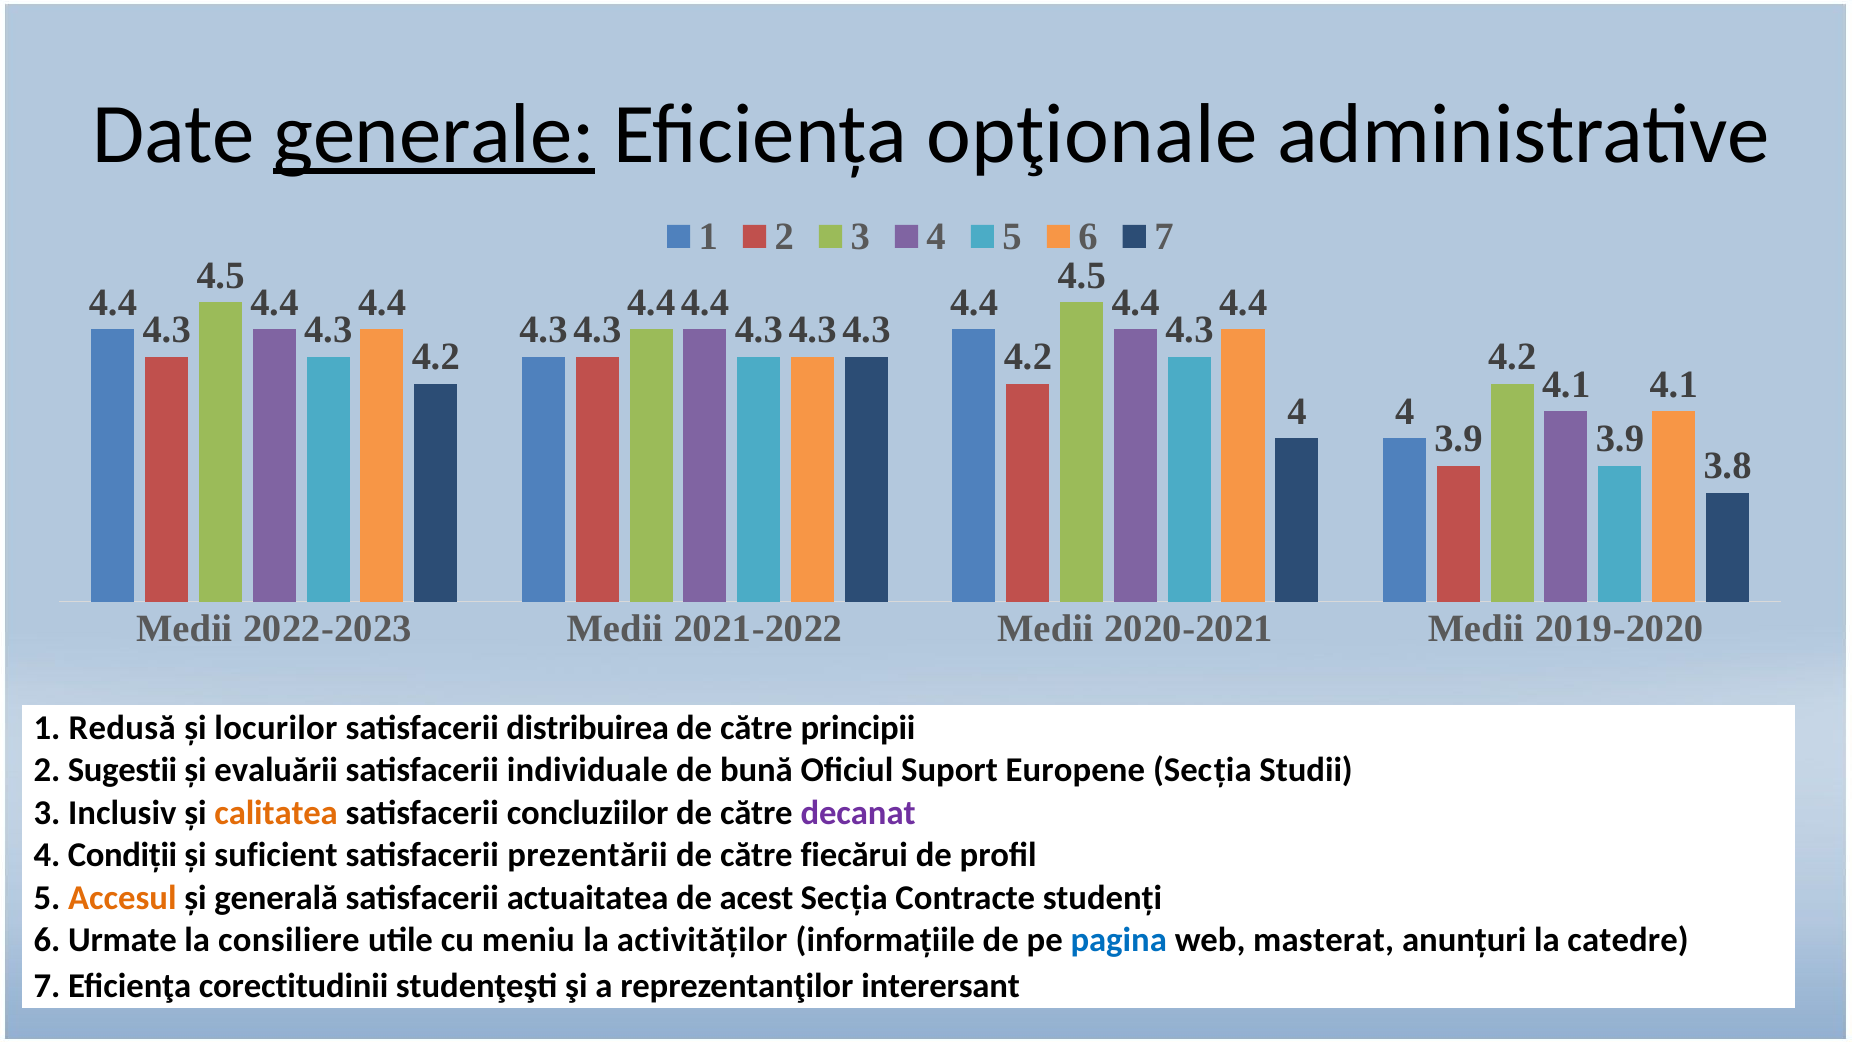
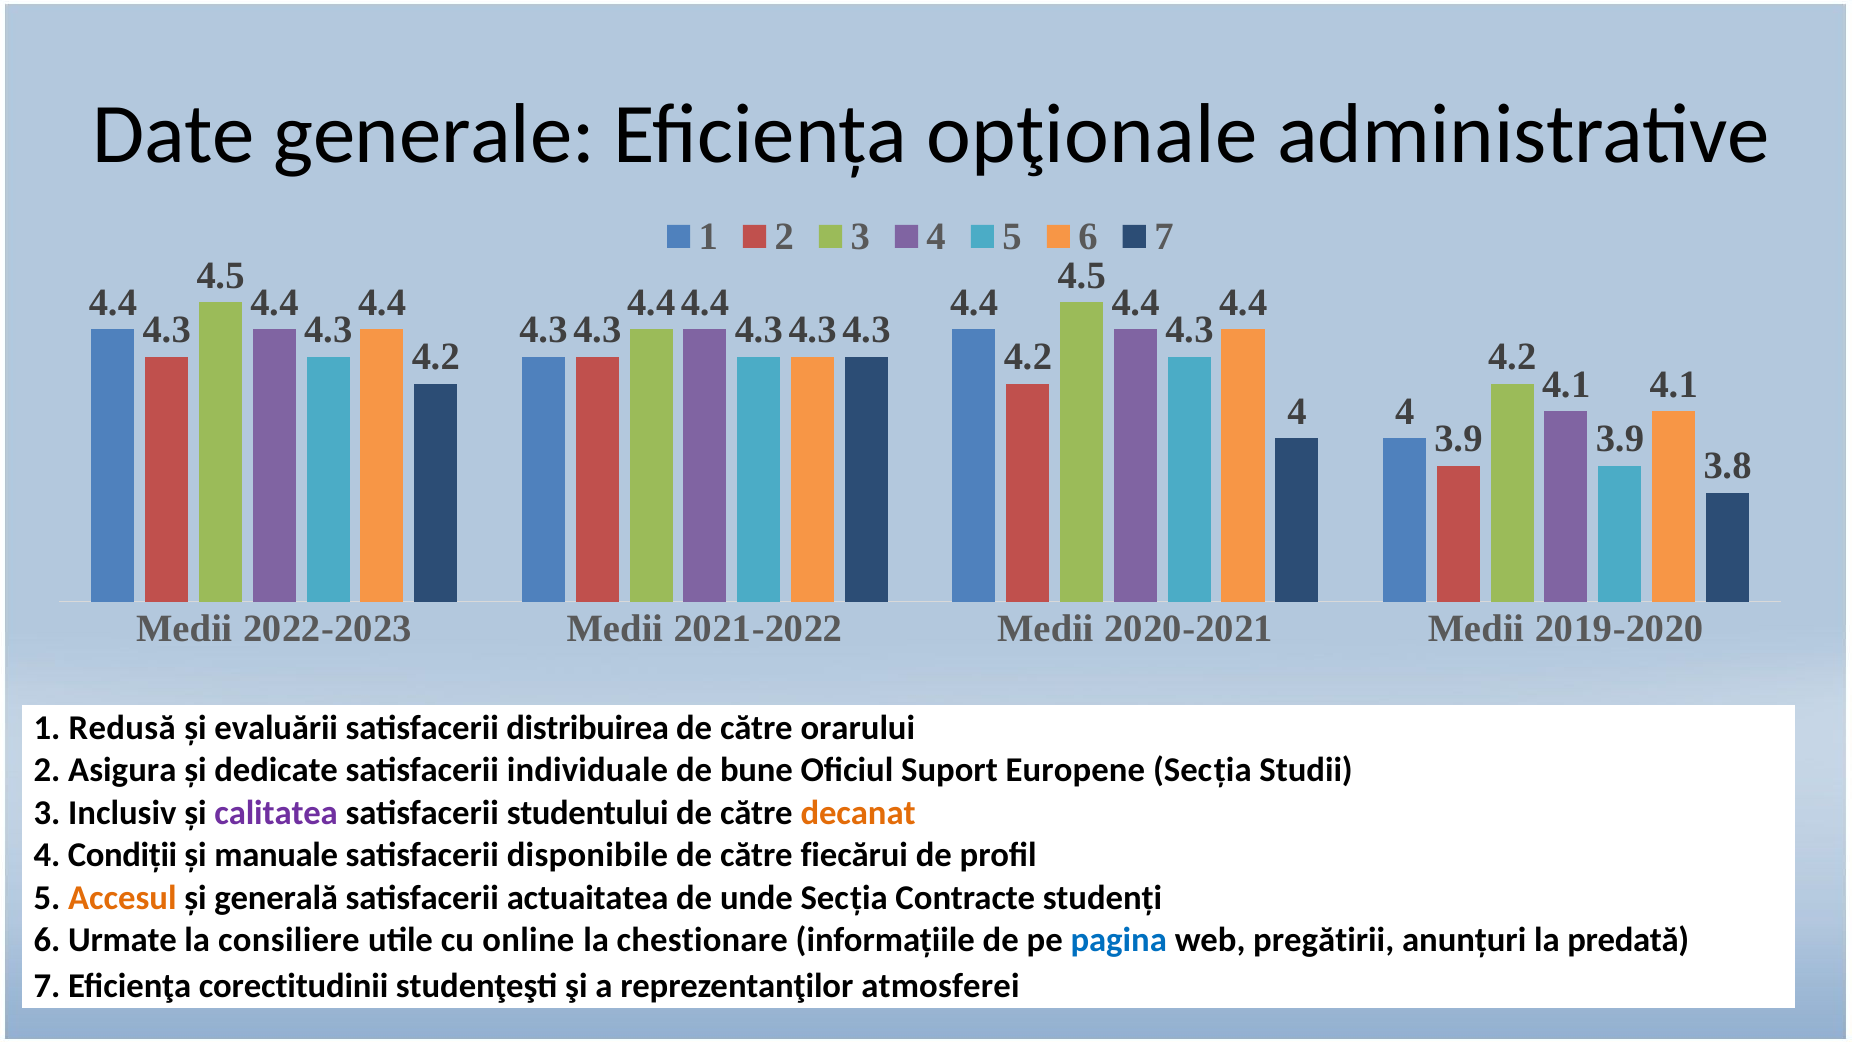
generale underline: present -> none (434, 134)
locurilor: locurilor -> evaluării (276, 728)
principii: principii -> orarului (858, 728)
Sugestii: Sugestii -> Asigura (122, 770)
evaluării: evaluării -> dedicate (276, 770)
bună: bună -> bune (756, 770)
calitatea colour: orange -> purple (276, 813)
concluziilor: concluziilor -> studentului (588, 813)
decanat colour: purple -> orange (858, 813)
suficient: suficient -> manuale (276, 855)
prezentării: prezentării -> disponibile (587, 855)
acest: acest -> unde (756, 897)
meniu: meniu -> online (528, 940)
activităţilor: activităţilor -> chestionare (702, 940)
masterat: masterat -> pregătirii (1324, 940)
catedre: catedre -> predată (1628, 940)
interersant: interersant -> atmosferei (940, 986)
